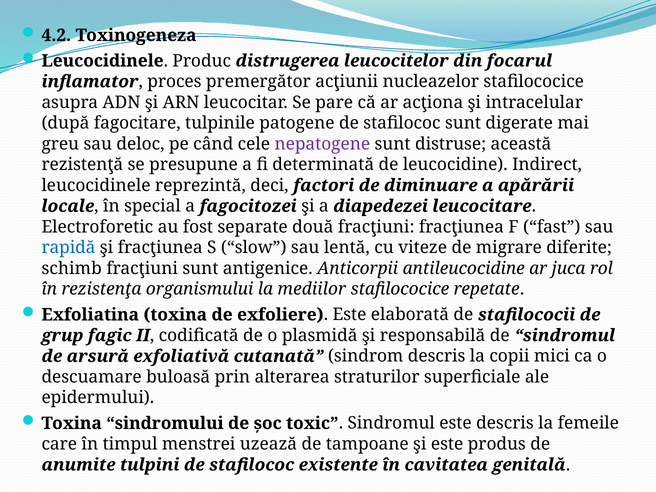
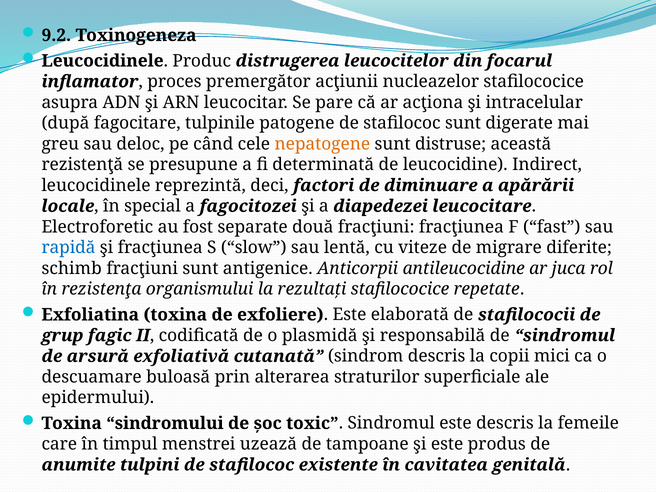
4.2: 4.2 -> 9.2 (56, 35)
nepatogene colour: purple -> orange (322, 144)
mediilor: mediilor -> rezultaţi (312, 289)
